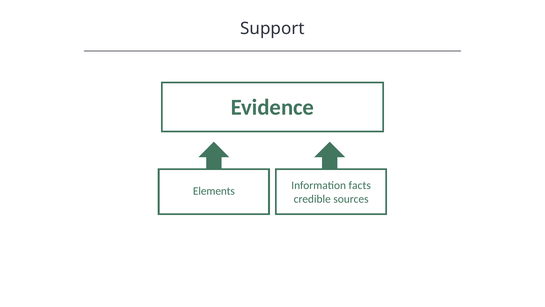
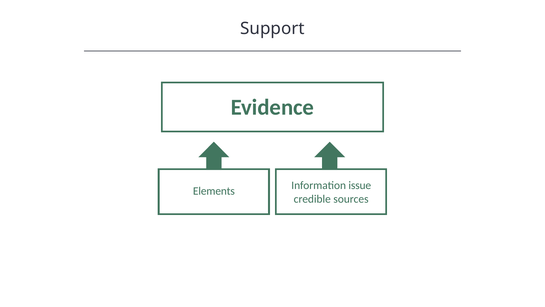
facts: facts -> issue (360, 185)
